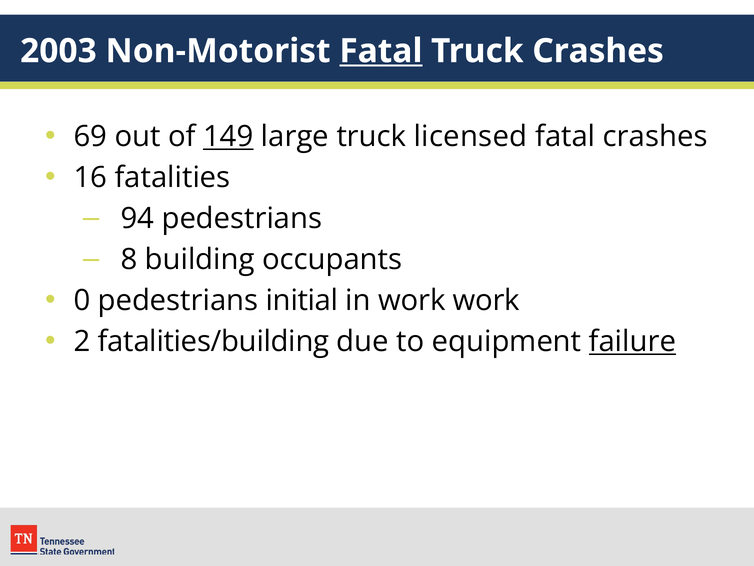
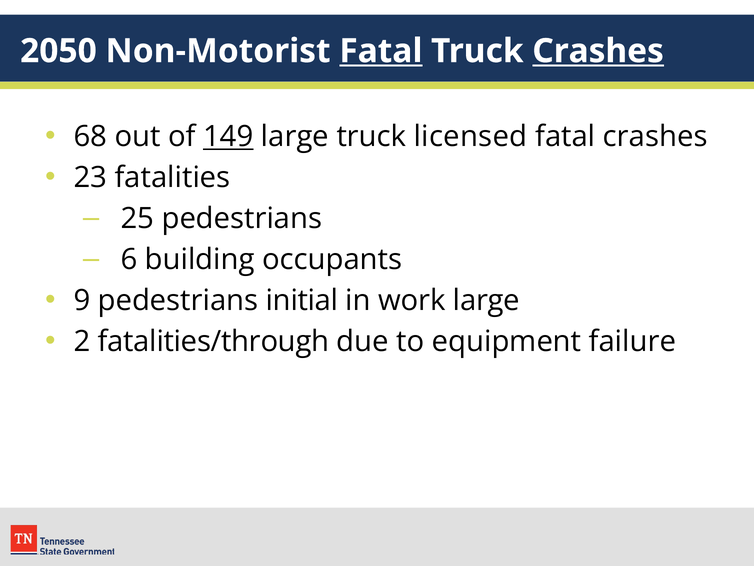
2003: 2003 -> 2050 (58, 51)
Crashes underline: none -> present (598, 51)
69: 69 -> 68 (90, 136)
16: 16 -> 23 (90, 177)
94: 94 -> 25 (137, 218)
8: 8 -> 6 (129, 259)
0: 0 -> 9 (82, 300)
work work: work -> large (486, 300)
fatalities/building: fatalities/building -> fatalities/through (213, 341)
failure underline: present -> none (633, 341)
